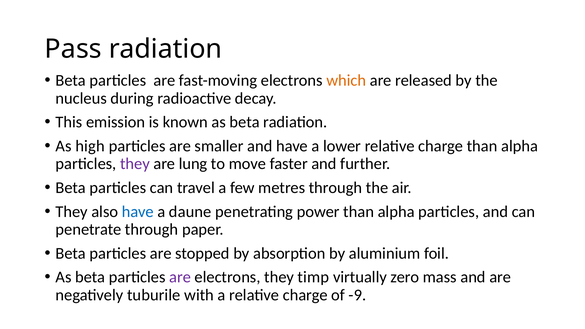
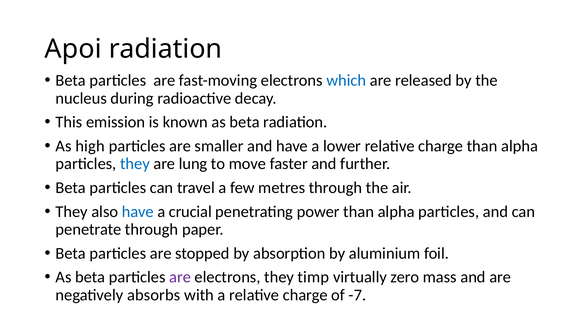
Pass: Pass -> Apoi (73, 49)
which colour: orange -> blue (346, 80)
they colour: purple -> blue (135, 164)
daune: daune -> crucial (190, 212)
tuburile: tuburile -> absorbs (154, 295)
-9: -9 -> -7 (357, 295)
